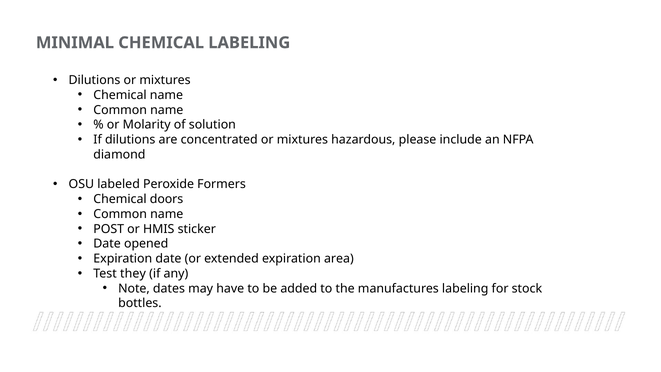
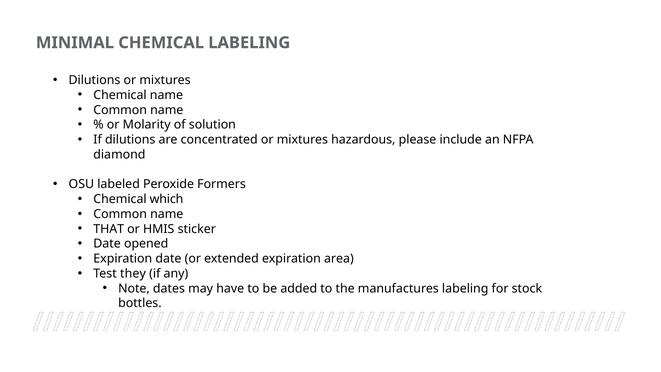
doors: doors -> which (167, 199)
POST: POST -> THAT (109, 229)
